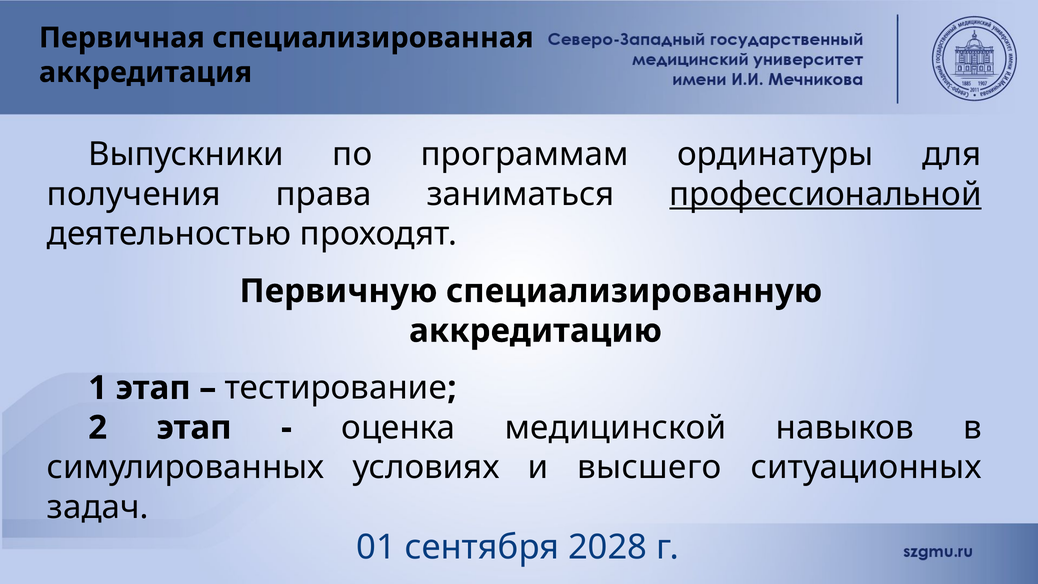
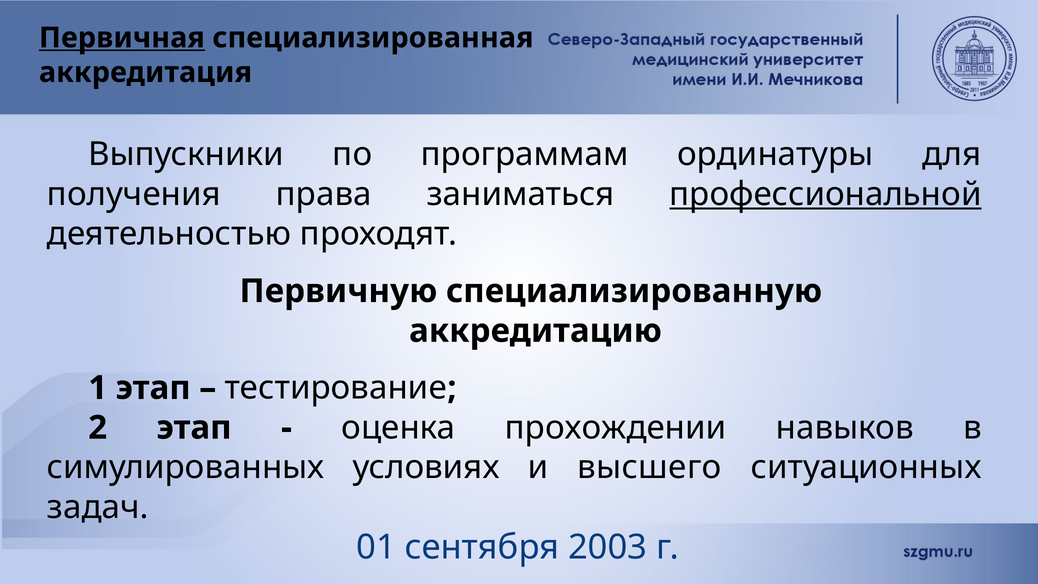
Первичная underline: none -> present (122, 38)
медицинской: медицинской -> прохождении (616, 428)
2028: 2028 -> 2003 (608, 547)
